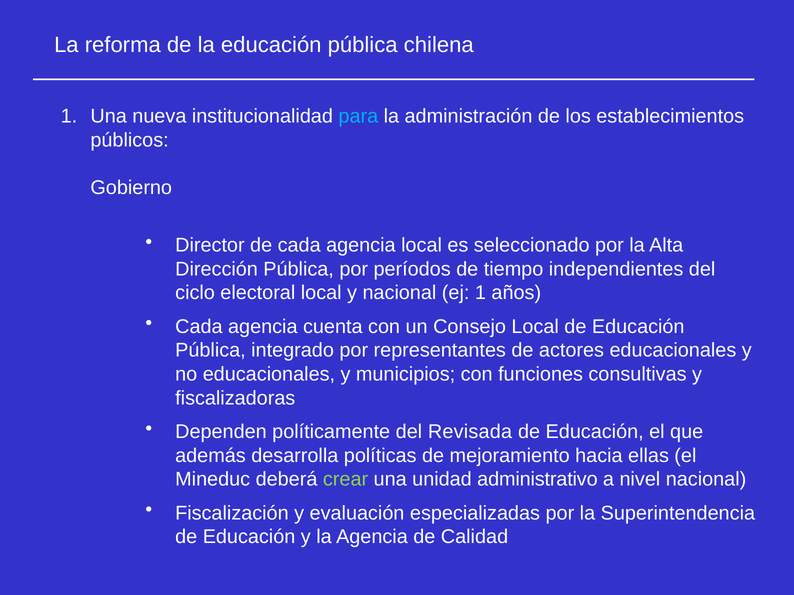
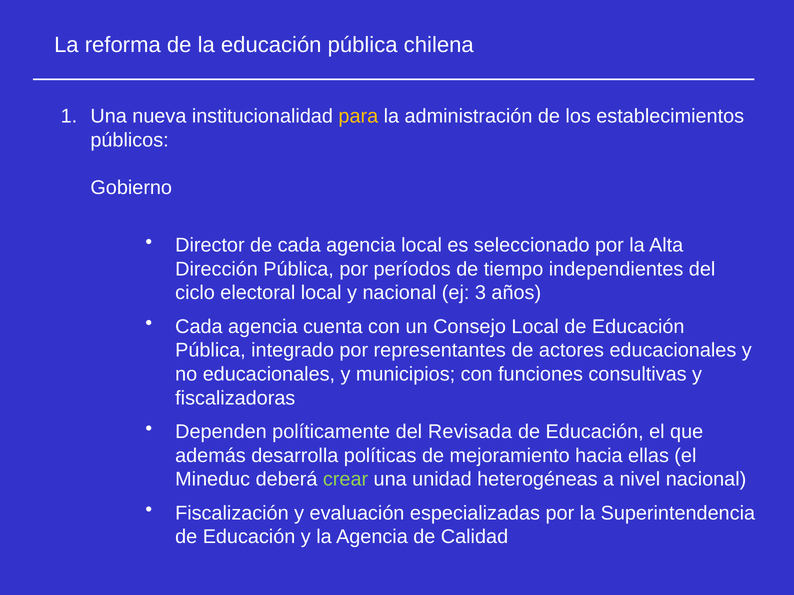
para colour: light blue -> yellow (358, 116)
ej 1: 1 -> 3 (480, 293)
administrativo: administrativo -> heterogéneas (537, 480)
